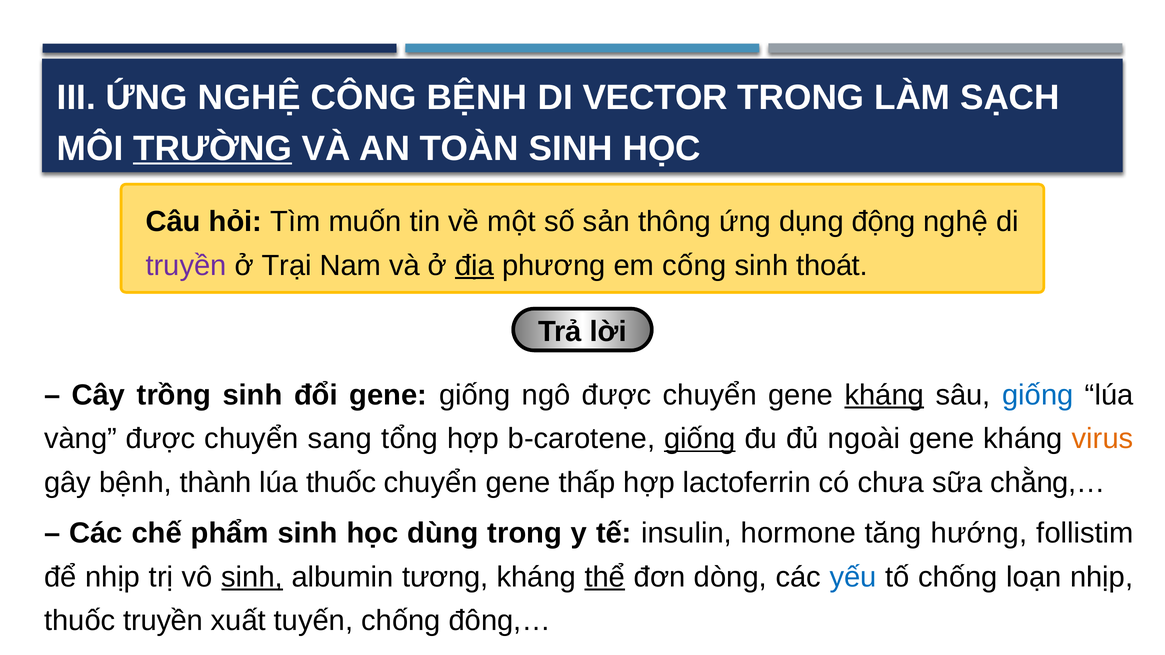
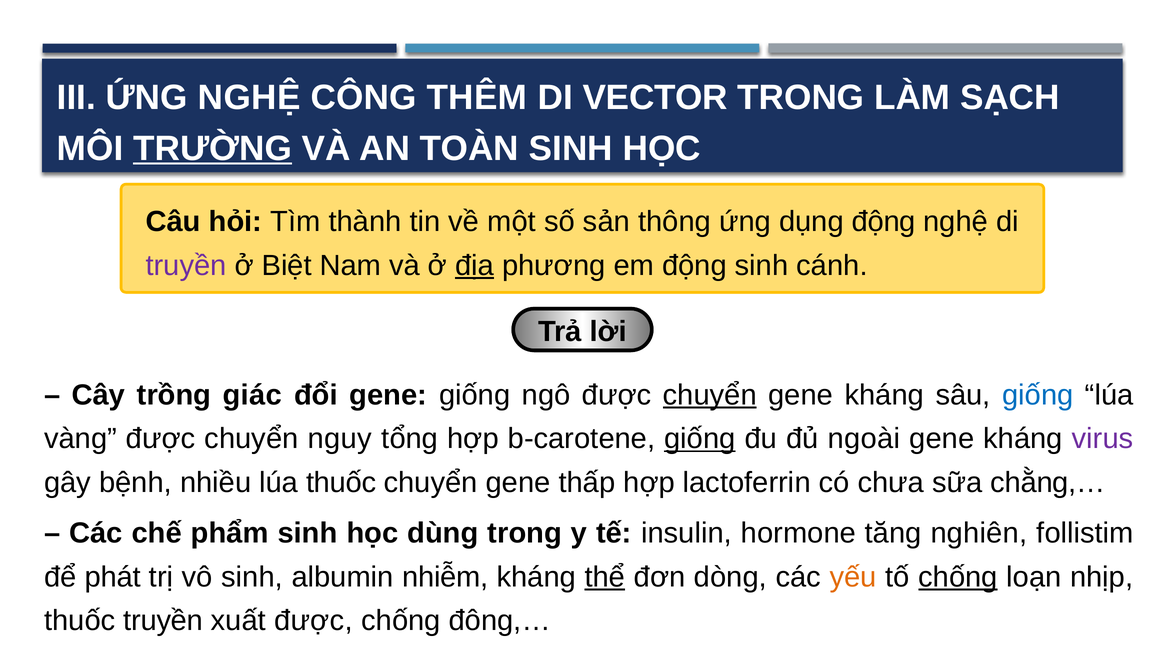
CÔNG BỆNH: BỆNH -> THÊM (477, 98)
muốn: muốn -> thành (365, 222)
Trại: Trại -> Biệt (287, 266)
em cống: cống -> động (694, 266)
thoát: thoát -> cánh (832, 266)
trồng sinh: sinh -> giác (252, 395)
chuyển underline: none -> present (710, 395)
kháng underline: present -> none (884, 395)
sang: sang -> nguy (340, 439)
virus colour: orange -> purple (1103, 439)
thành: thành -> nhiều (216, 483)
hướng: hướng -> nghiên (979, 534)
để nhịp: nhịp -> phát (113, 577)
sinh underline: present -> none (252, 577)
tương: tương -> nhiễm (445, 577)
yếu colour: blue -> orange (853, 577)
chống underline: none -> present (958, 577)
xuất tuyến: tuyến -> được (313, 621)
